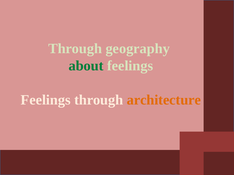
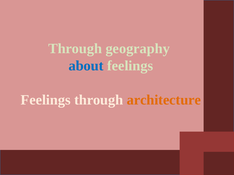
about colour: green -> blue (86, 66)
